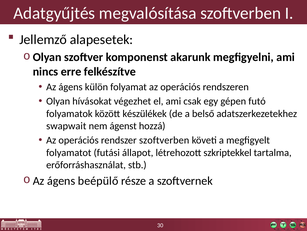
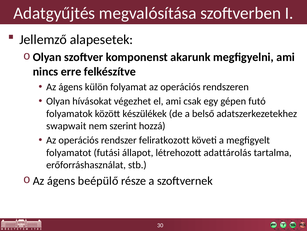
ágenst: ágenst -> szerint (123, 126)
rendszer szoftverben: szoftverben -> feliratkozott (164, 140)
szkriptekkel: szkriptekkel -> adattárolás (227, 152)
